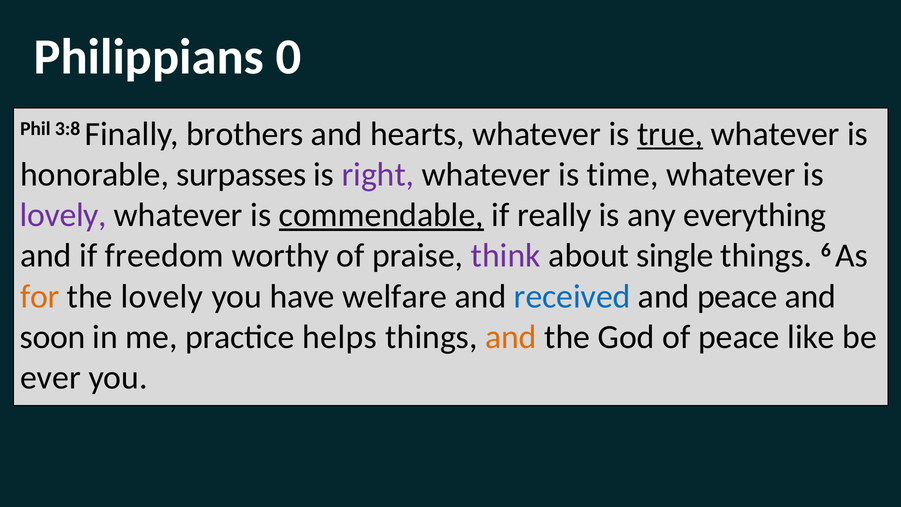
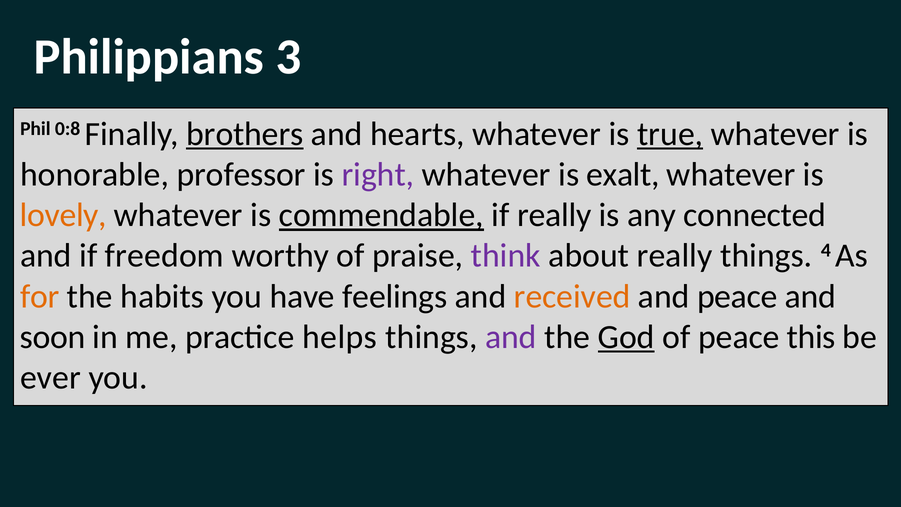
0: 0 -> 3 (288, 57)
3:8: 3:8 -> 0:8 (68, 129)
brothers underline: none -> present (245, 134)
surpasses: surpasses -> professor (241, 175)
time: time -> exalt (623, 175)
lovely colour: purple -> orange (63, 215)
everything: everything -> connected (755, 215)
about single: single -> really (675, 256)
6: 6 -> 4 (826, 250)
the lovely: lovely -> habits (162, 296)
welfare: welfare -> feelings (395, 296)
received colour: blue -> orange (572, 296)
and colour: orange -> purple (511, 337)
God underline: none -> present (626, 337)
like: like -> this (811, 337)
